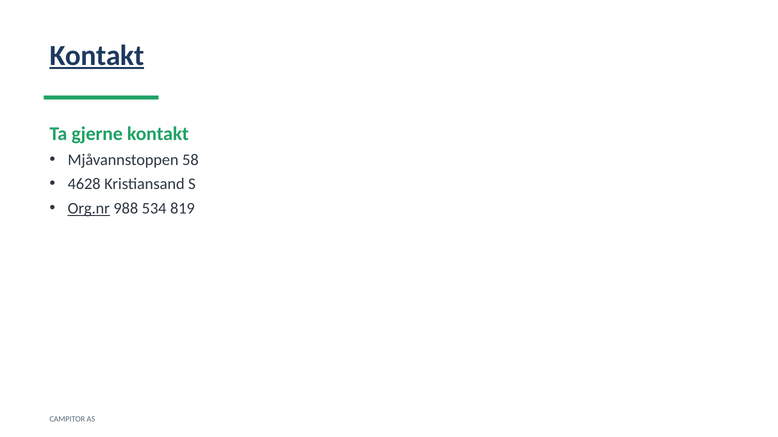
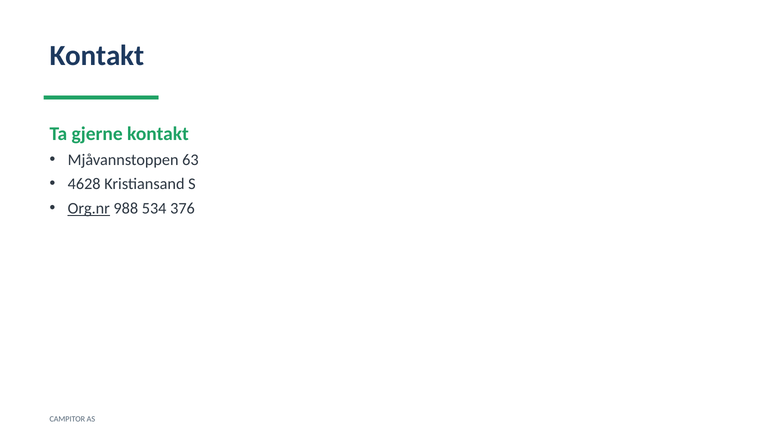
Kontakt underline: present -> none (97, 56)
58: 58 -> 63 (190, 160)
819: 819 -> 376 (182, 209)
